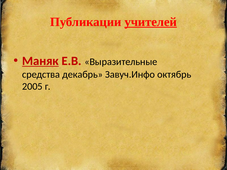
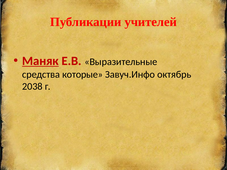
учителей underline: present -> none (151, 22)
декабрь: декабрь -> которые (83, 74)
2005: 2005 -> 2038 (32, 87)
